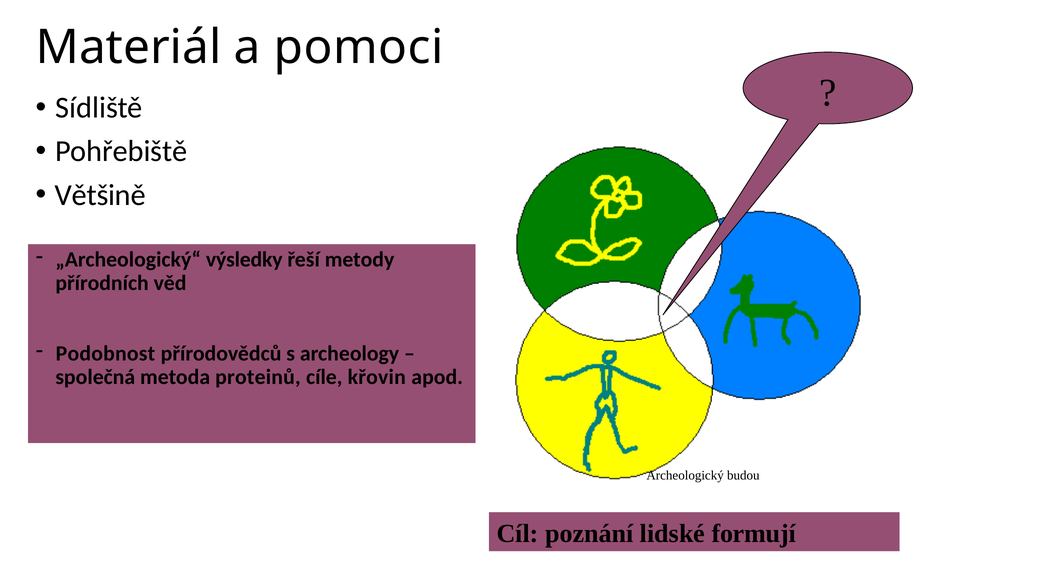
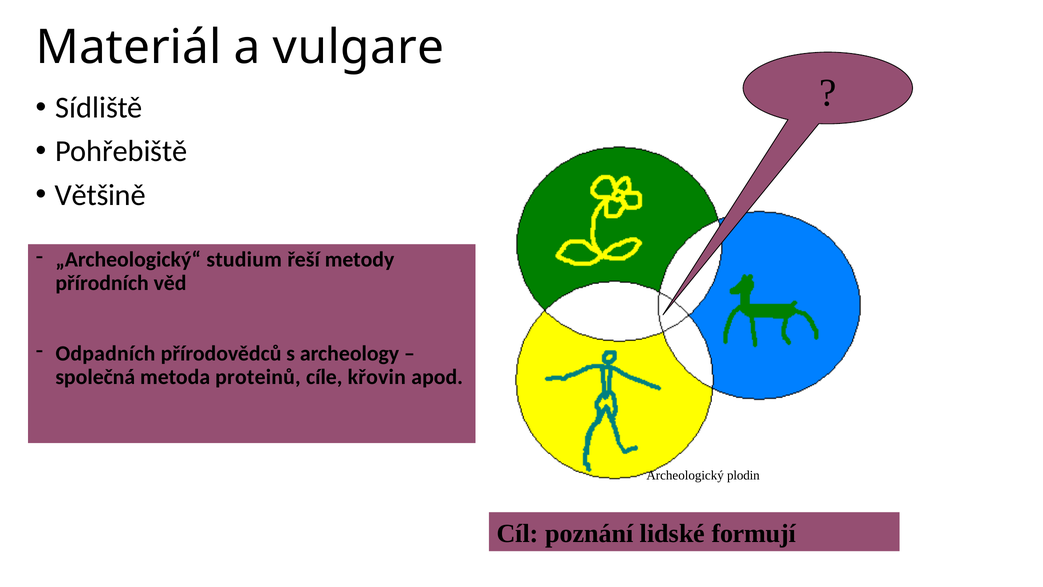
pomoci: pomoci -> vulgare (359, 47)
výsledky: výsledky -> studium (244, 260)
Podobnost: Podobnost -> Odpadních (105, 353)
budou: budou -> plodin (743, 475)
